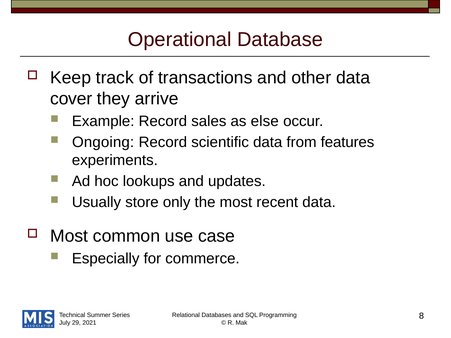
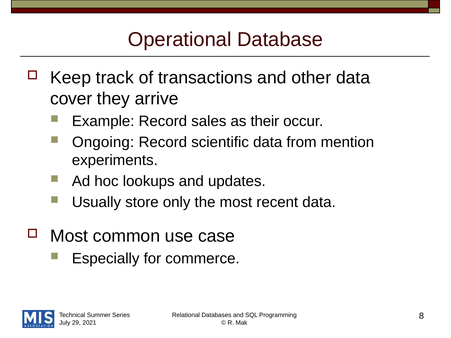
else: else -> their (265, 121)
features: features -> mention (347, 142)
